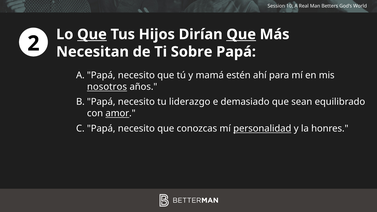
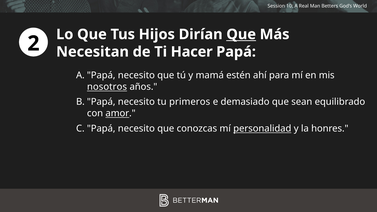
Que underline: present -> none (92, 34)
Sobre: Sobre -> Hacer (192, 52)
liderazgo: liderazgo -> primeros (190, 102)
